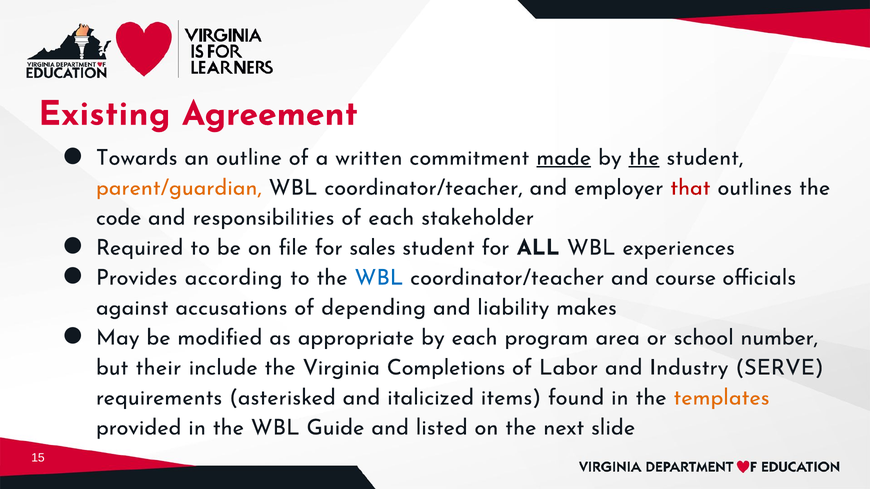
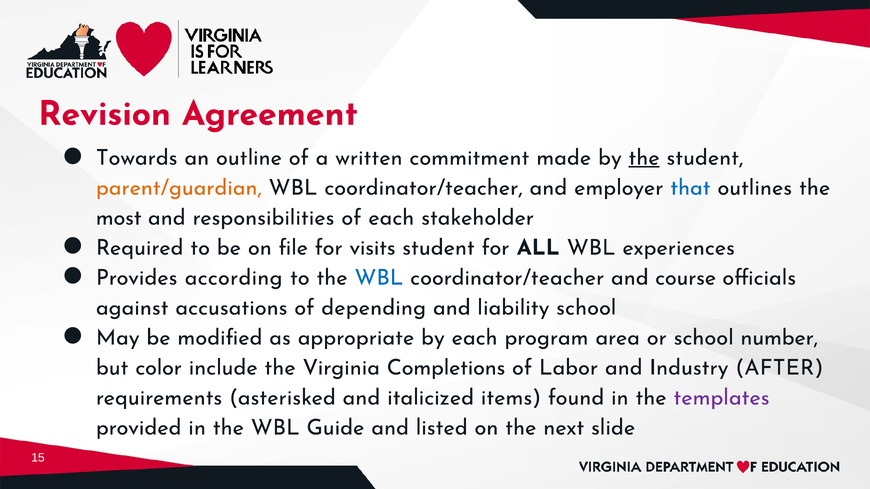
Existing: Existing -> Revision (105, 114)
made underline: present -> none (564, 158)
that colour: red -> blue (690, 188)
code: code -> most (119, 218)
sales: sales -> visits (372, 248)
liability makes: makes -> school (586, 308)
their: their -> color (159, 368)
SERVE: SERVE -> AFTER (779, 368)
templates colour: orange -> purple (722, 398)
